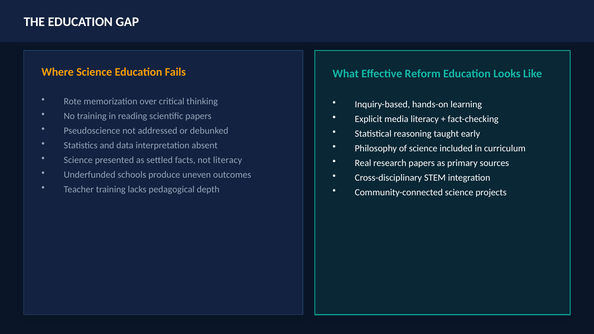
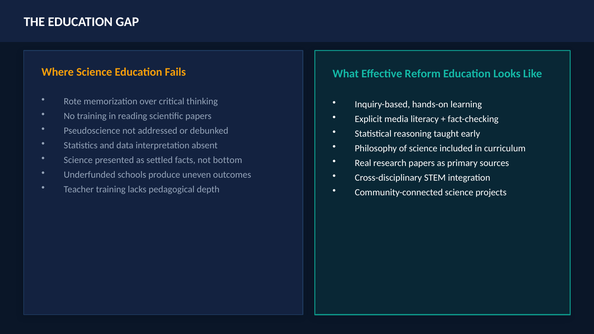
not literacy: literacy -> bottom (228, 160)
